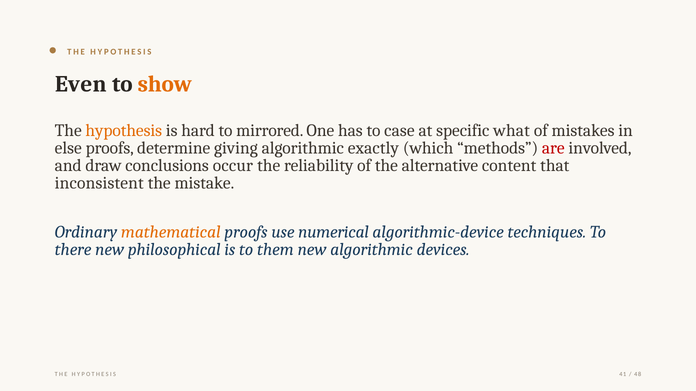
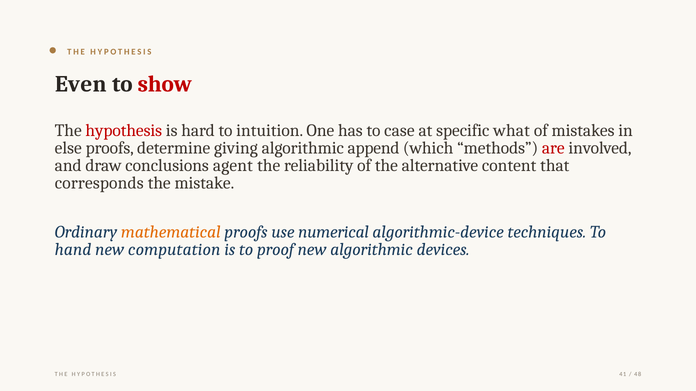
show colour: orange -> red (165, 84)
hypothesis colour: orange -> red (124, 131)
mirrored: mirrored -> intuition (270, 131)
exactly: exactly -> append (374, 148)
occur: occur -> agent (233, 166)
inconsistent: inconsistent -> corresponds (99, 183)
there: there -> hand (73, 250)
philosophical: philosophical -> computation (174, 250)
them: them -> proof (275, 250)
